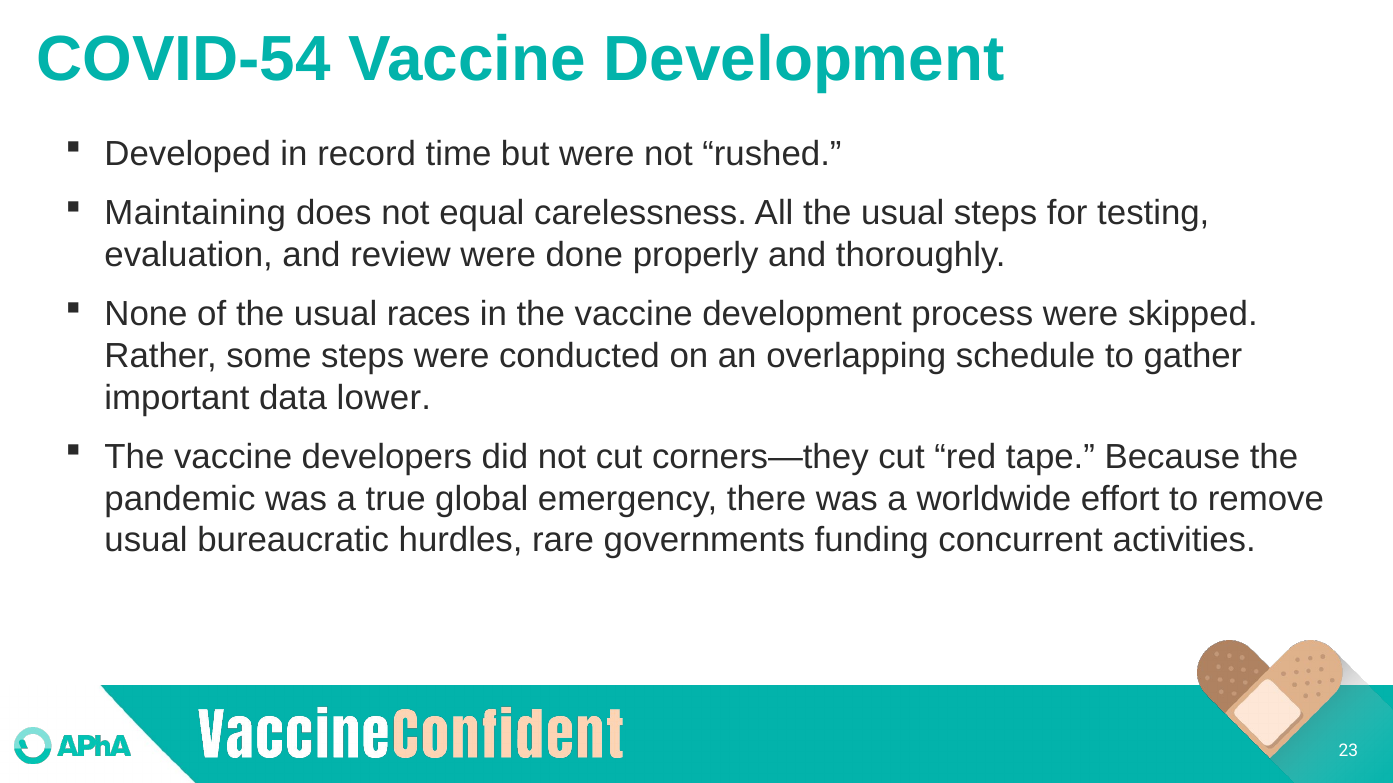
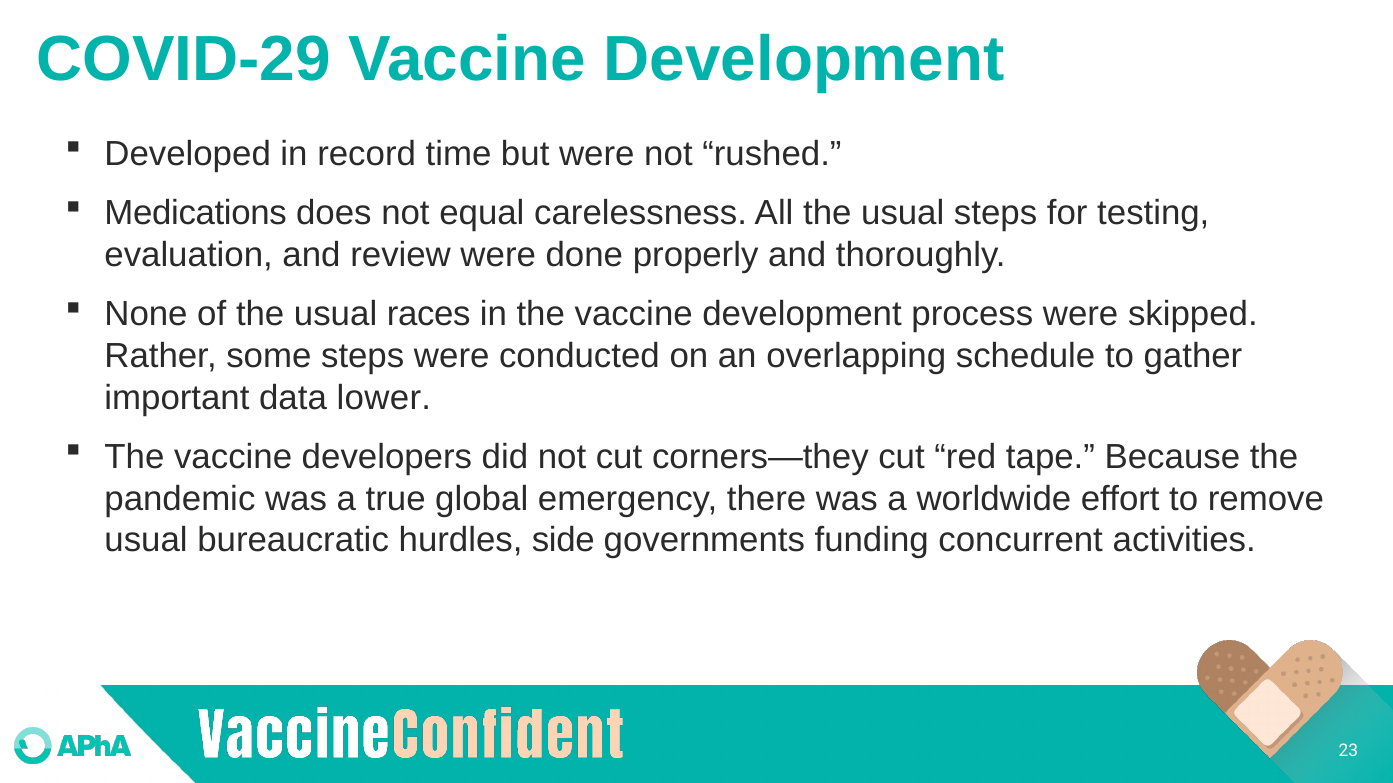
COVID-54: COVID-54 -> COVID-29 (183, 60)
Maintaining: Maintaining -> Medications (196, 213)
rare: rare -> side (563, 541)
